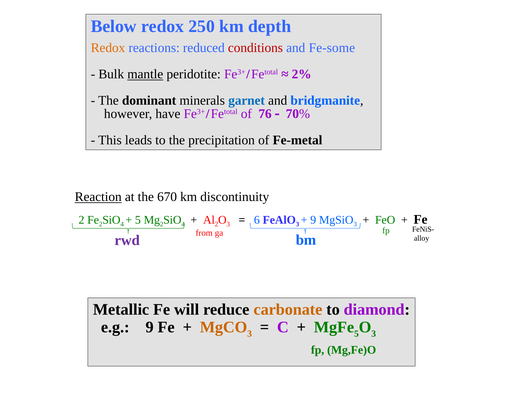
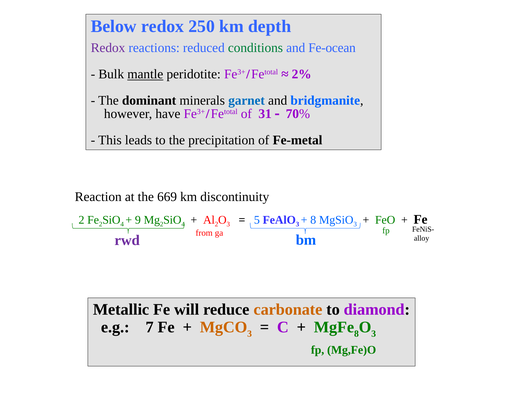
Redox colour: orange -> purple (108, 48)
conditions colour: red -> green (255, 48)
Fe-some: Fe-some -> Fe-ocean (332, 48)
76: 76 -> 31 (265, 114)
Reaction underline: present -> none (98, 197)
670: 670 -> 669 (167, 197)
5: 5 -> 9 (138, 220)
6: 6 -> 5 (257, 220)
9: 9 -> 8 (313, 220)
e.g 9: 9 -> 7 (150, 327)
5: 5 -> 8 (356, 334)
